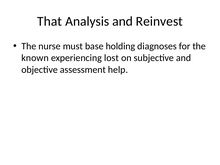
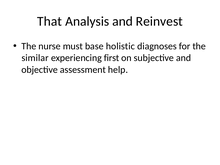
holding: holding -> holistic (120, 46)
known: known -> similar (35, 58)
lost: lost -> first (112, 58)
